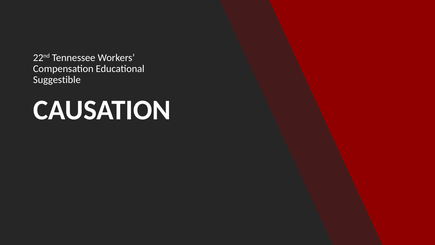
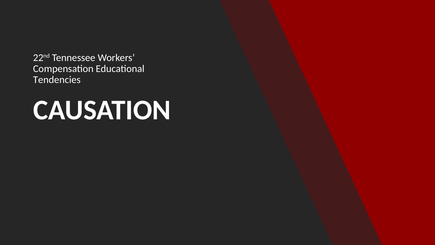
Suggestible: Suggestible -> Tendencies (57, 80)
